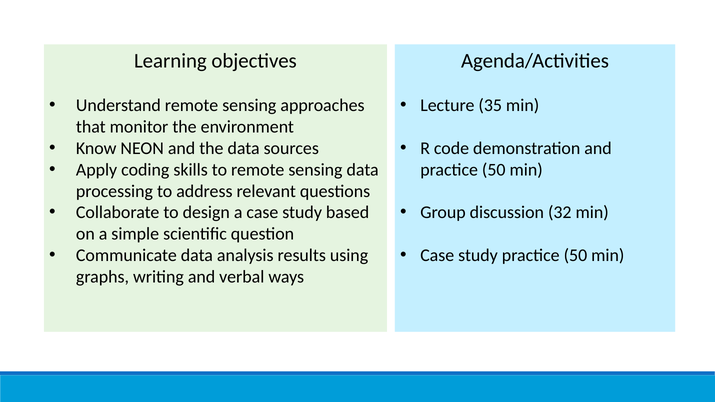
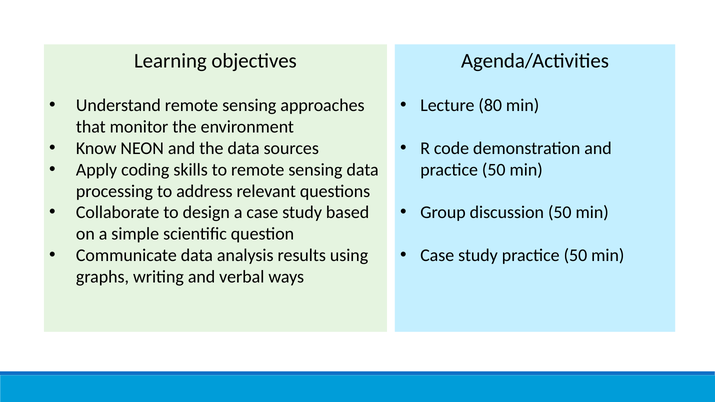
35: 35 -> 80 (490, 105)
discussion 32: 32 -> 50 (560, 213)
